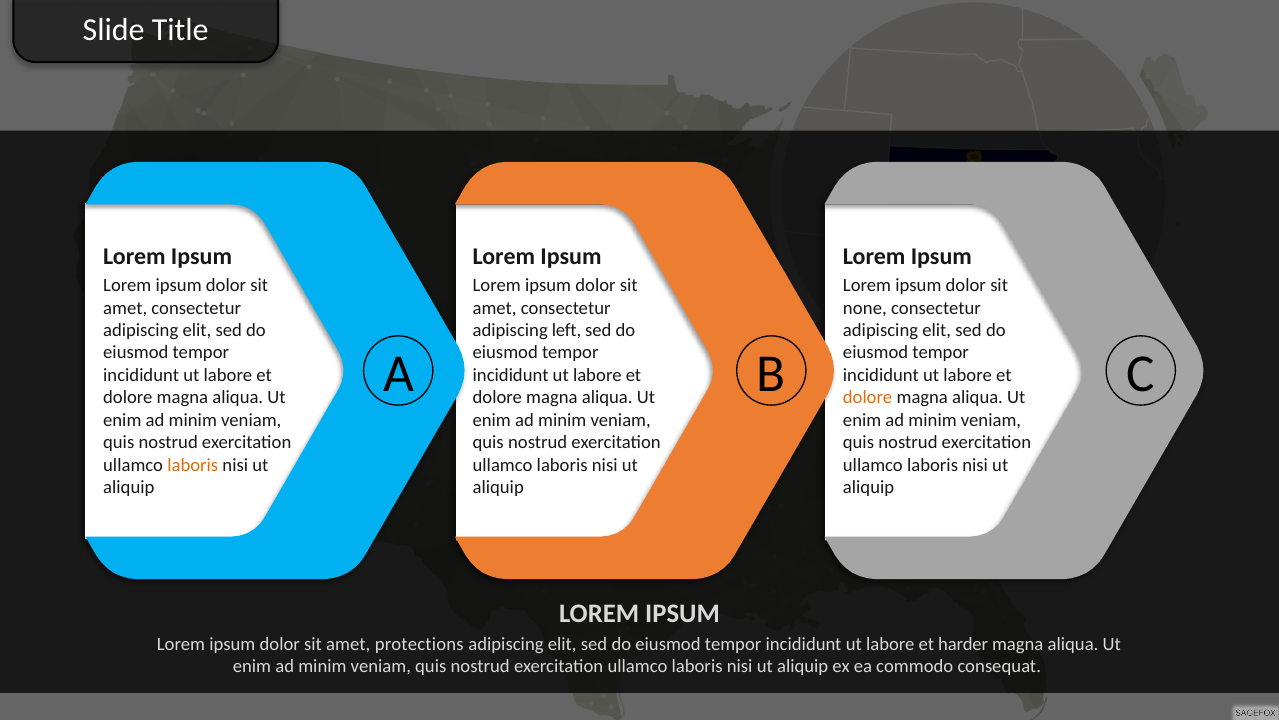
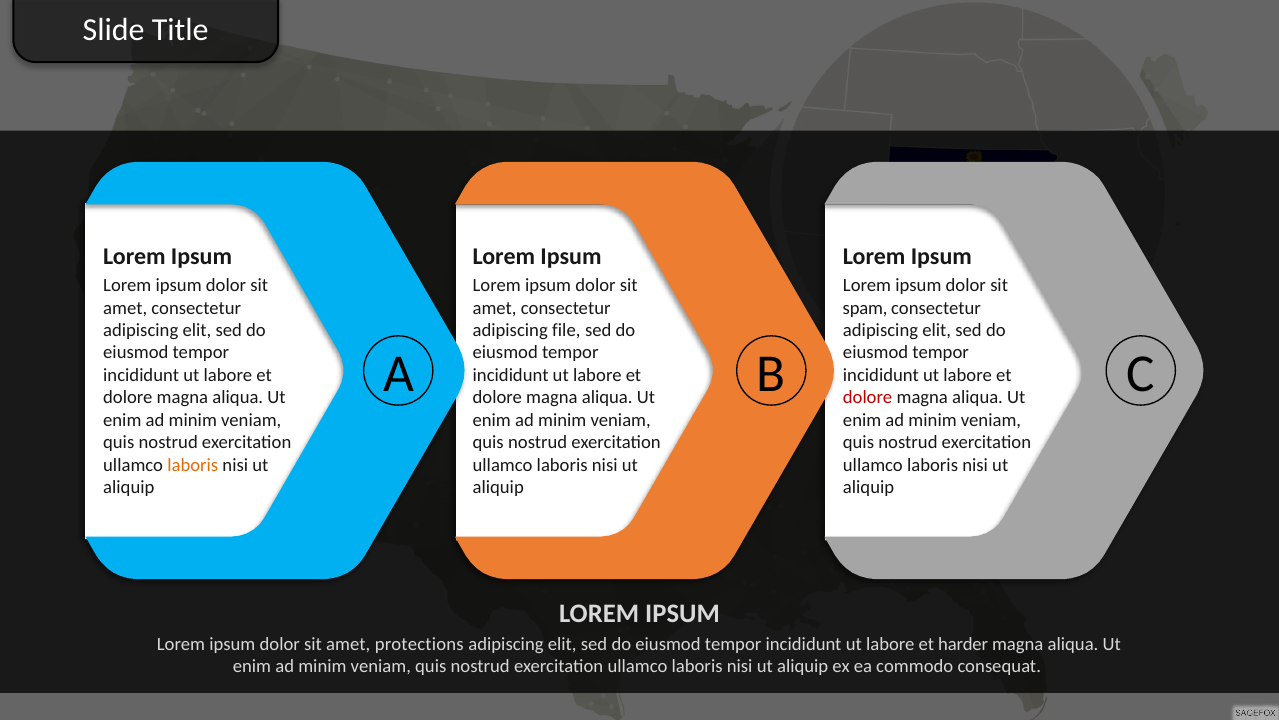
none: none -> spam (865, 308)
left: left -> file (566, 330)
dolore colour: orange -> red (868, 397)
